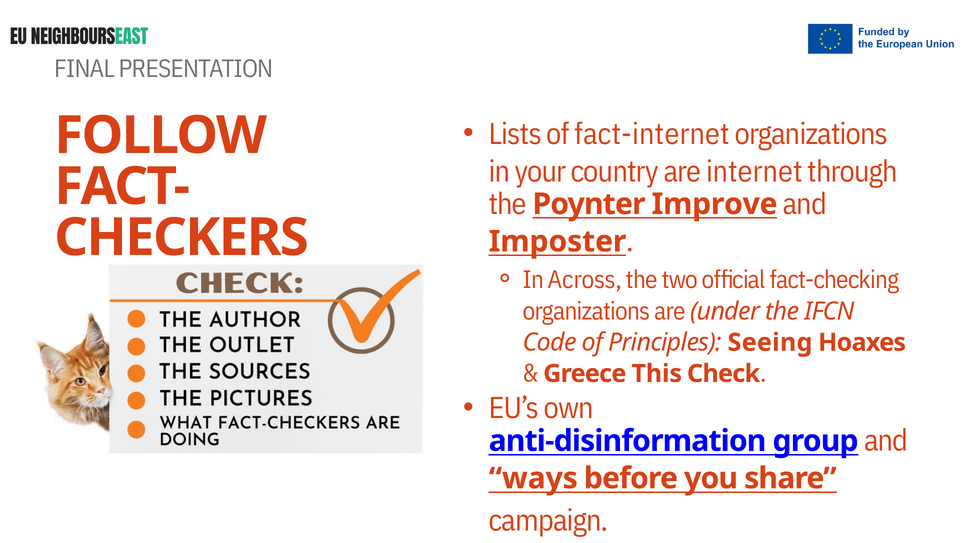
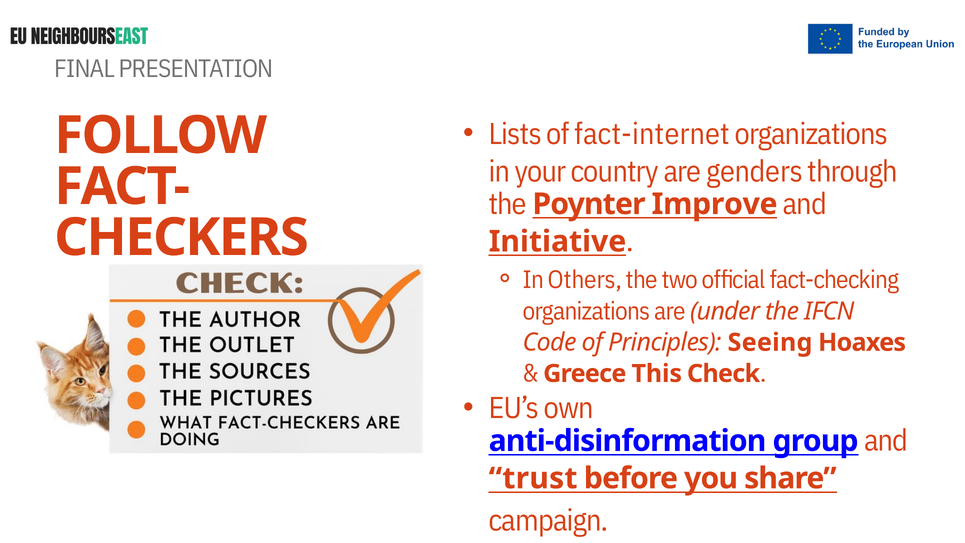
internet: internet -> genders (755, 171)
Imposter: Imposter -> Initiative (557, 241)
Across: Across -> Others (585, 280)
ways: ways -> trust (533, 478)
